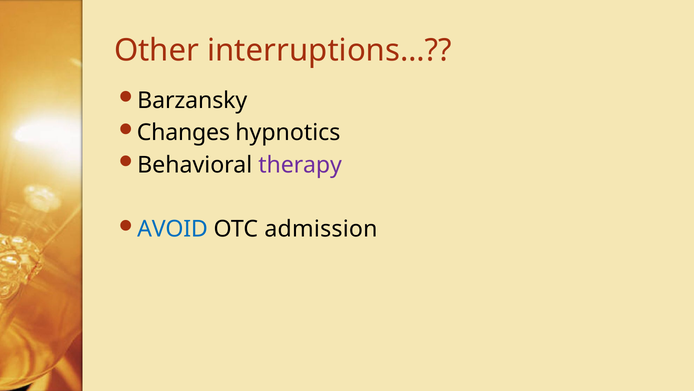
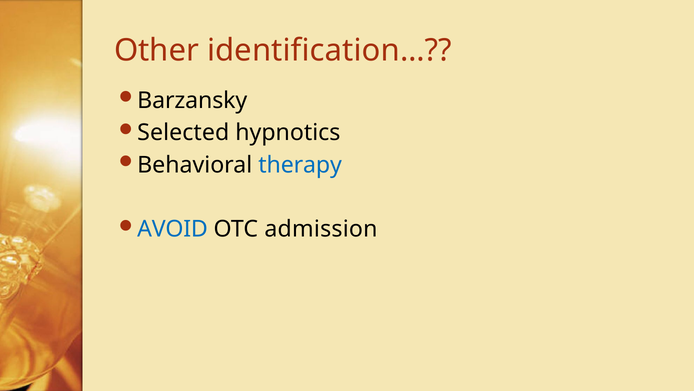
interruptions…: interruptions… -> identification… (329, 50)
Changes: Changes -> Selected (183, 133)
therapy colour: purple -> blue (300, 165)
